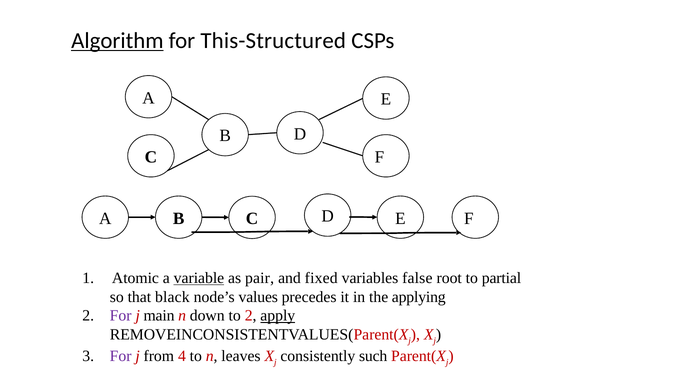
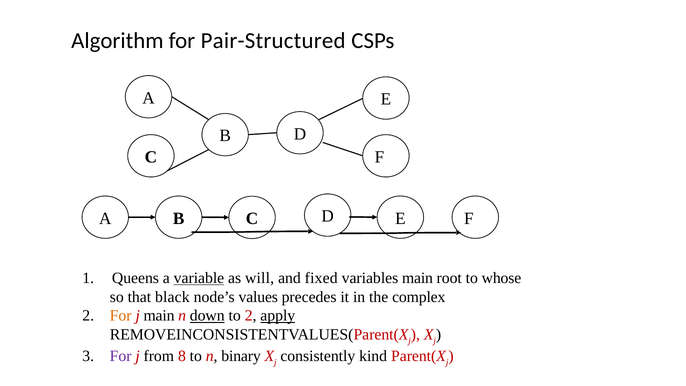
Algorithm underline: present -> none (117, 41)
This-Structured: This-Structured -> Pair-Structured (273, 41)
Atomic: Atomic -> Queens (135, 278)
pair: pair -> will (260, 278)
variables false: false -> main (417, 278)
partial: partial -> whose (501, 278)
applying: applying -> complex (419, 297)
For colour: purple -> orange (121, 316)
down underline: none -> present (207, 316)
4: 4 -> 8 (182, 356)
leaves: leaves -> binary (241, 356)
such: such -> kind (373, 356)
